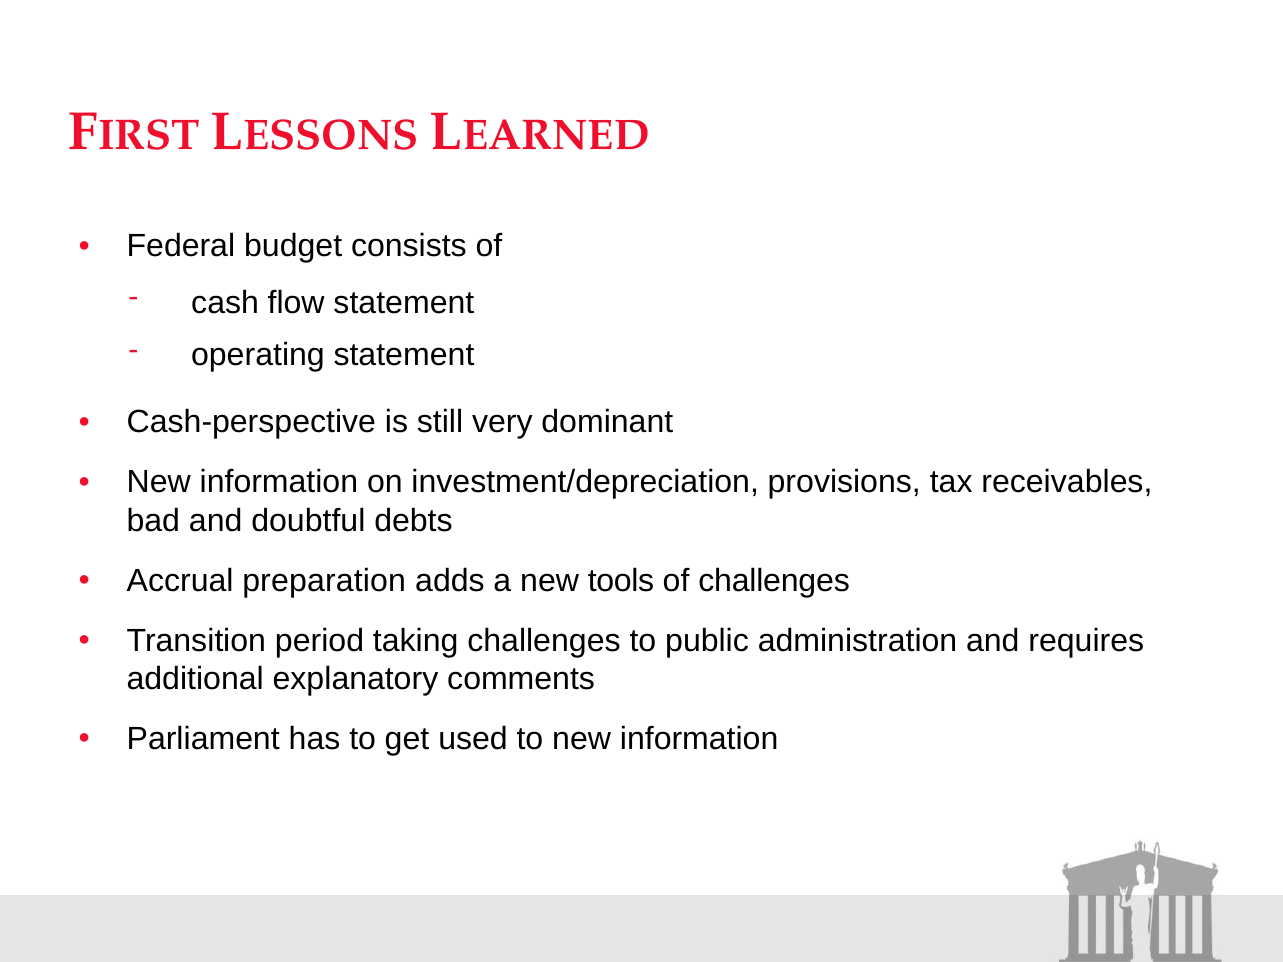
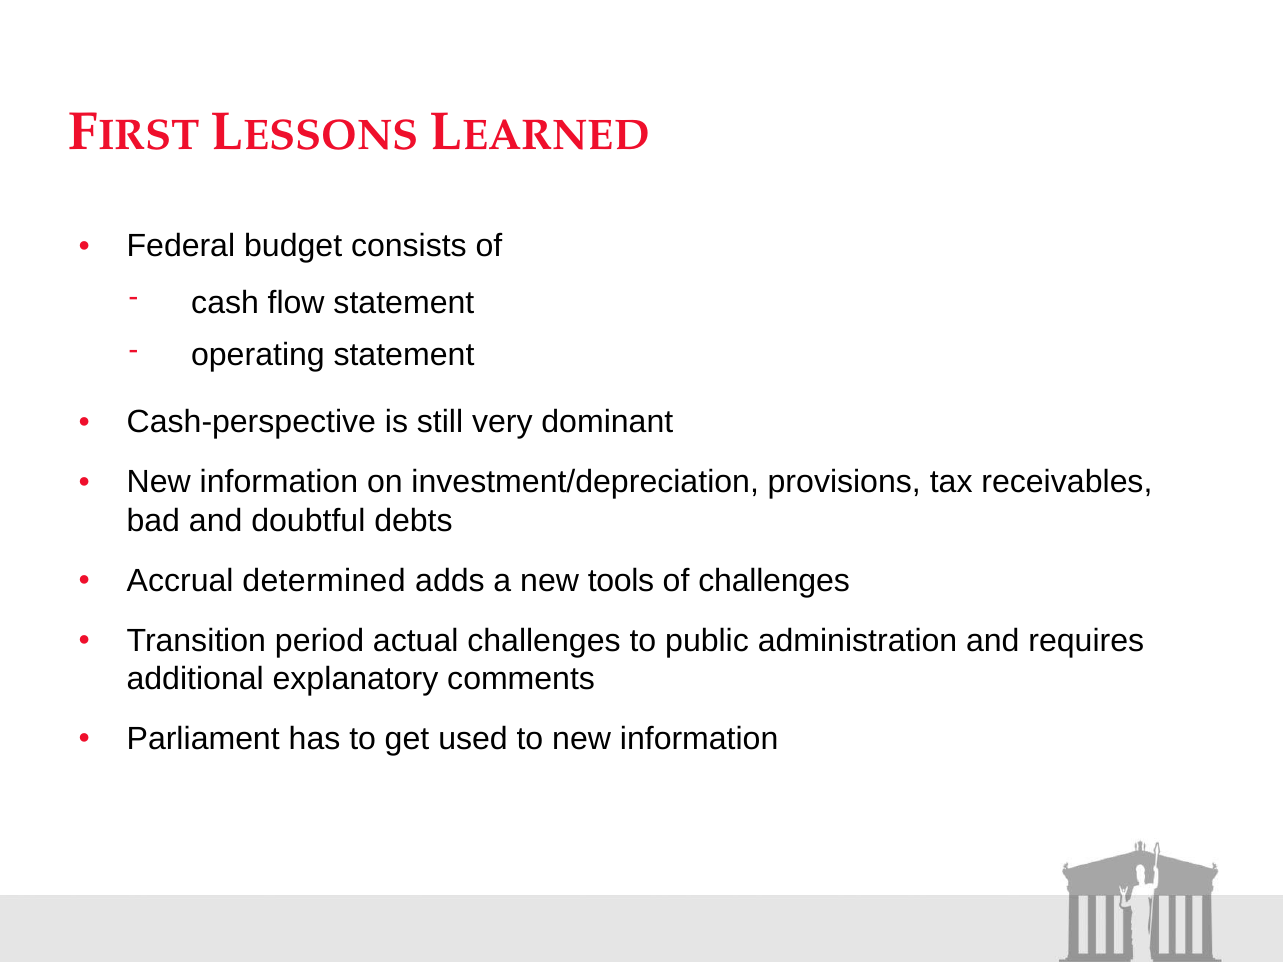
preparation: preparation -> determined (324, 581)
taking: taking -> actual (416, 641)
